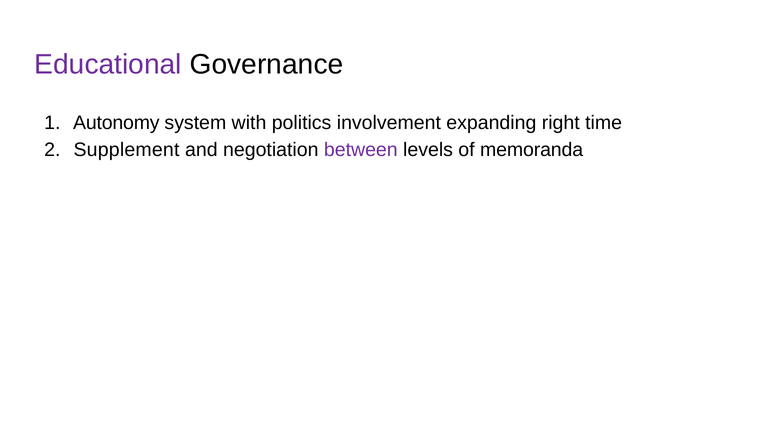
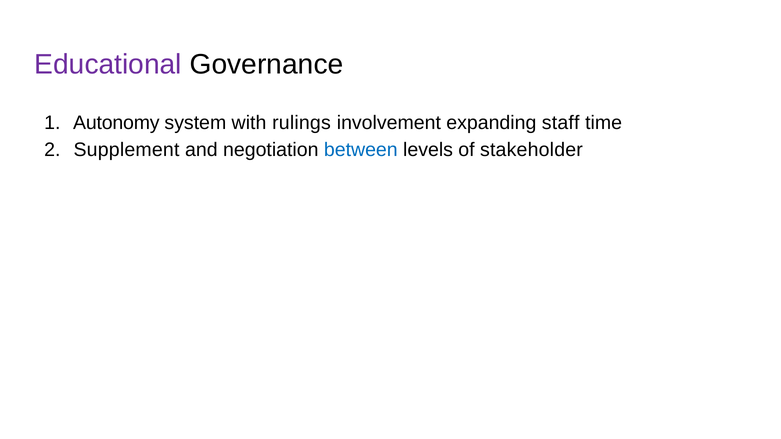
politics: politics -> rulings (301, 123)
right: right -> staff (561, 123)
between colour: purple -> blue (361, 150)
memoranda: memoranda -> stakeholder (531, 150)
